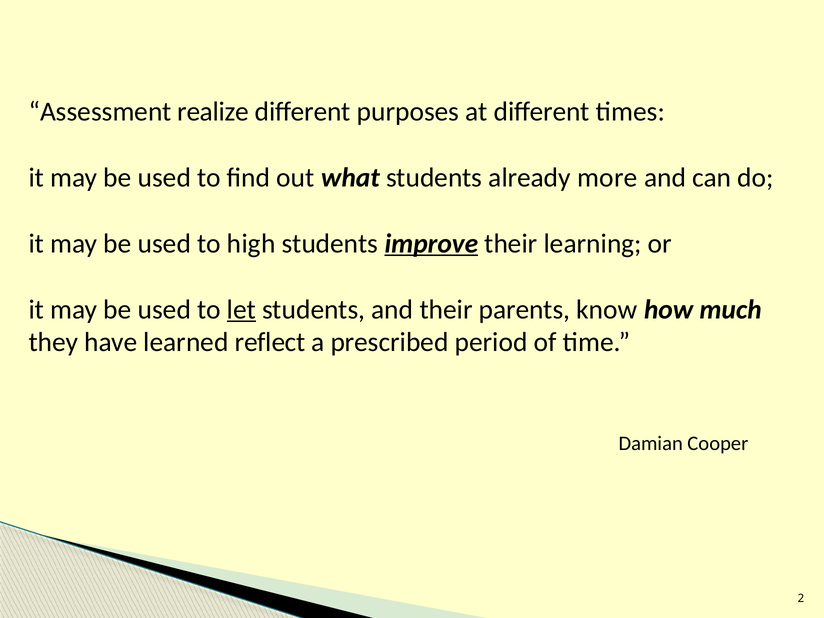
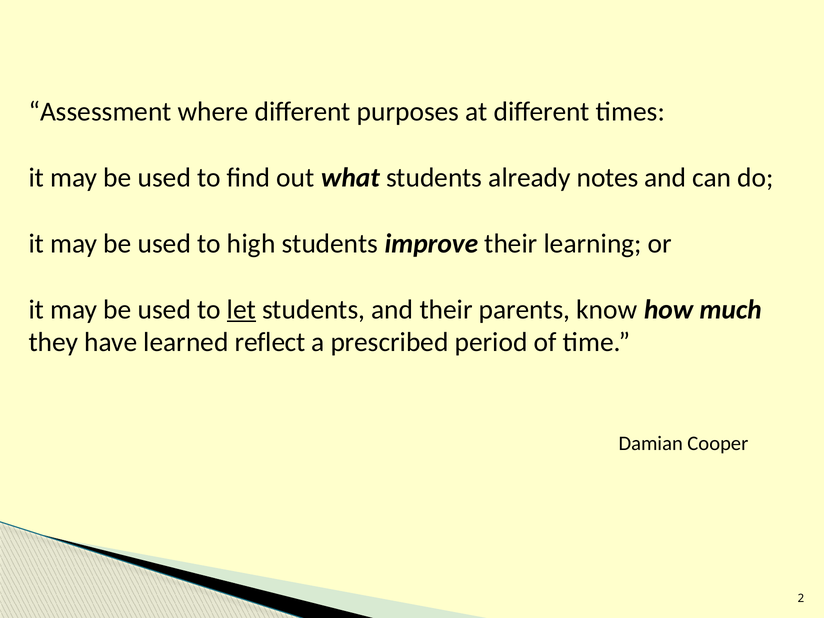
realize: realize -> where (213, 112)
more: more -> notes (608, 178)
improve underline: present -> none (431, 244)
